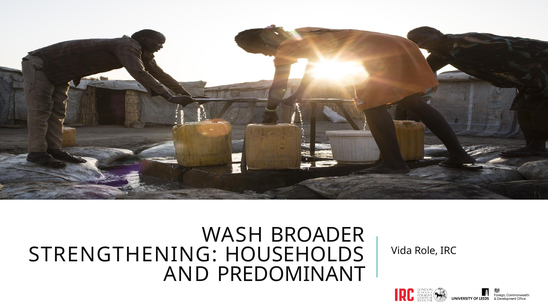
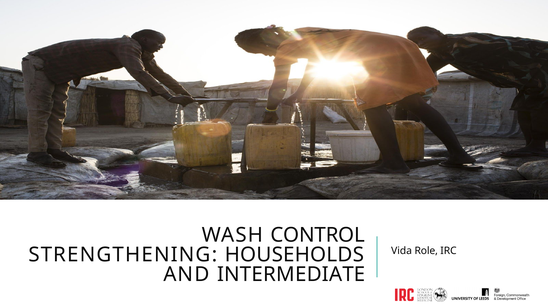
BROADER: BROADER -> CONTROL (318, 235)
PREDOMINANT: PREDOMINANT -> INTERMEDIATE (291, 275)
